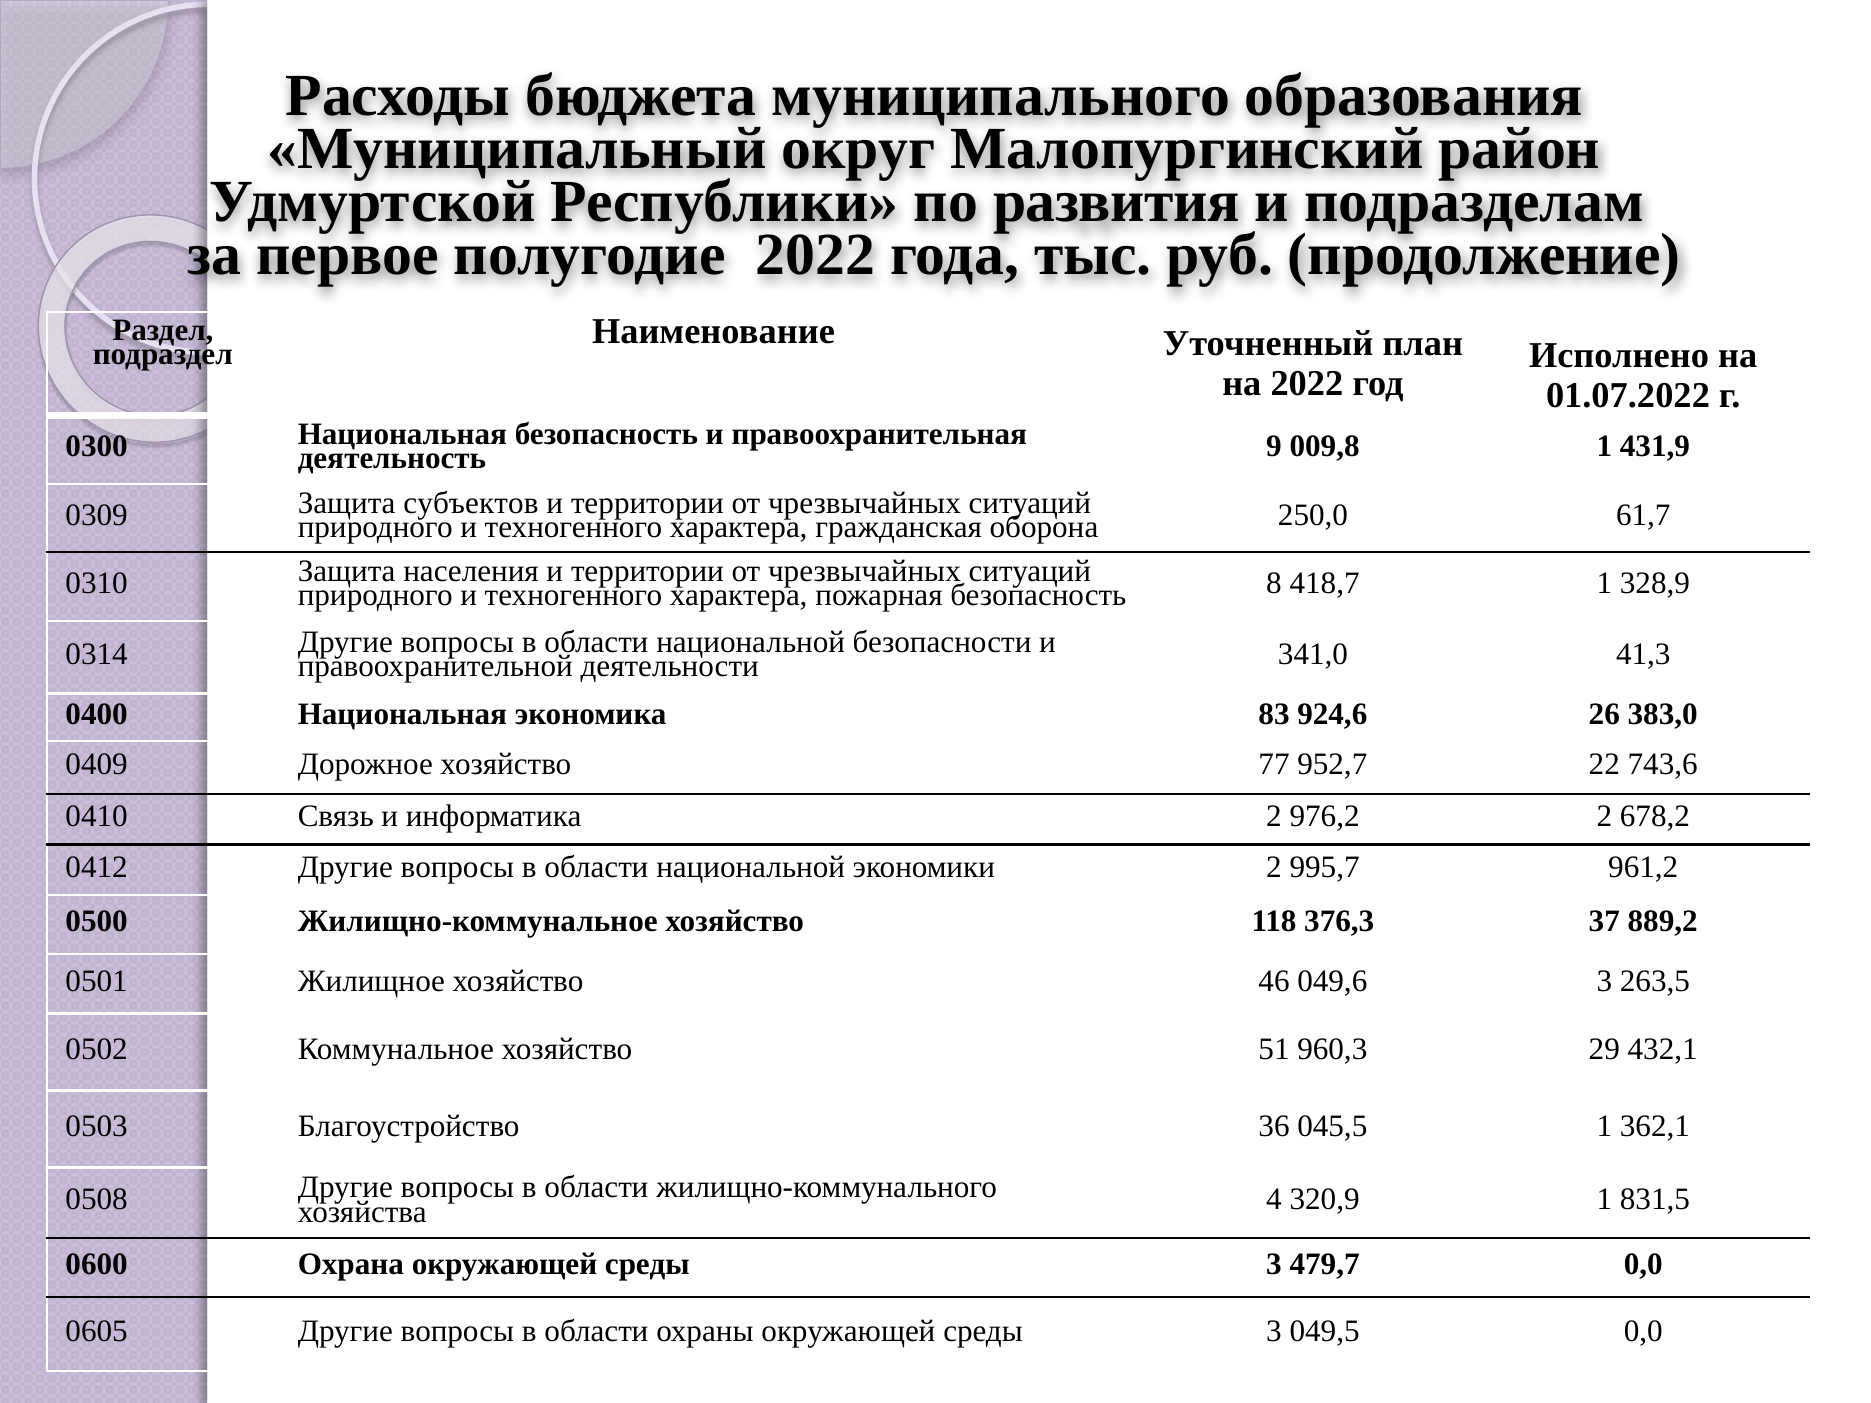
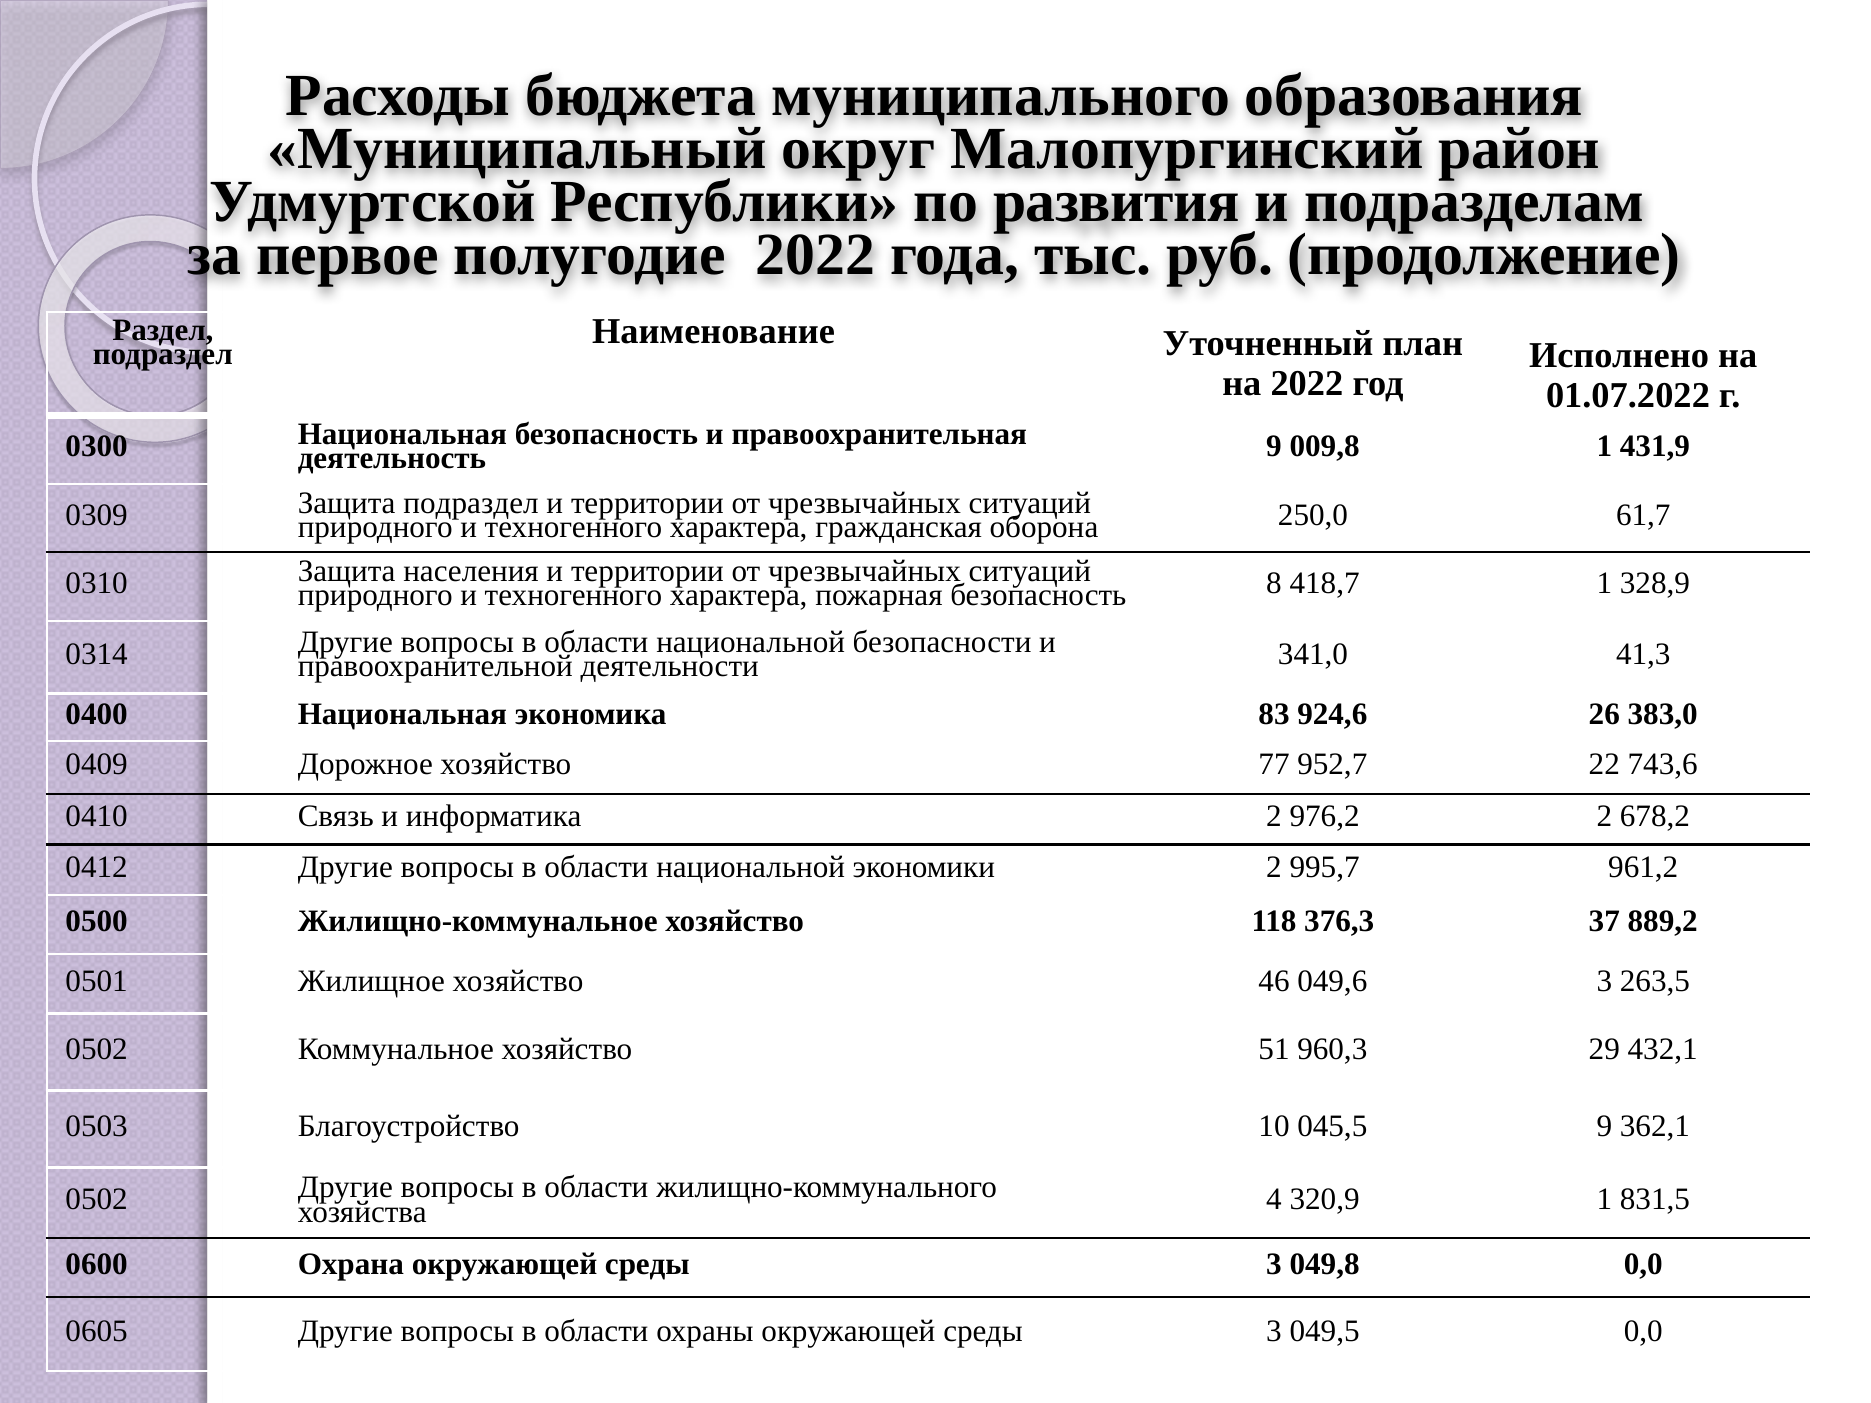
Защита субъектов: субъектов -> подраздел (471, 503)
36: 36 -> 10 (1274, 1126)
045,5 1: 1 -> 9 (1604, 1126)
0508: 0508 -> 0502 (97, 1200)
479,7: 479,7 -> 049,8 (1325, 1265)
